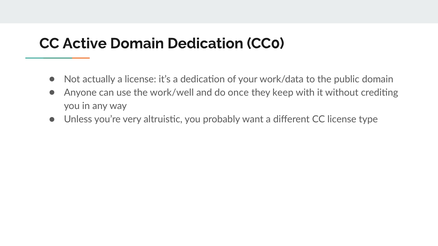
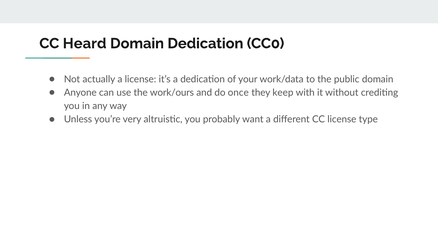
Active: Active -> Heard (85, 44)
work/well: work/well -> work/ours (172, 93)
